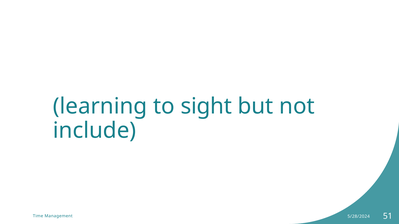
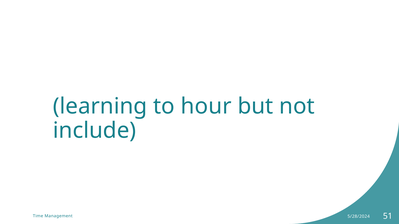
sight: sight -> hour (206, 107)
